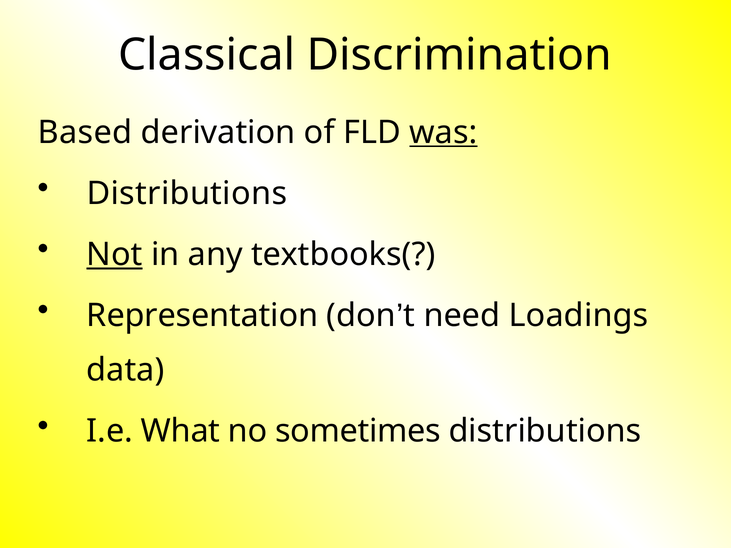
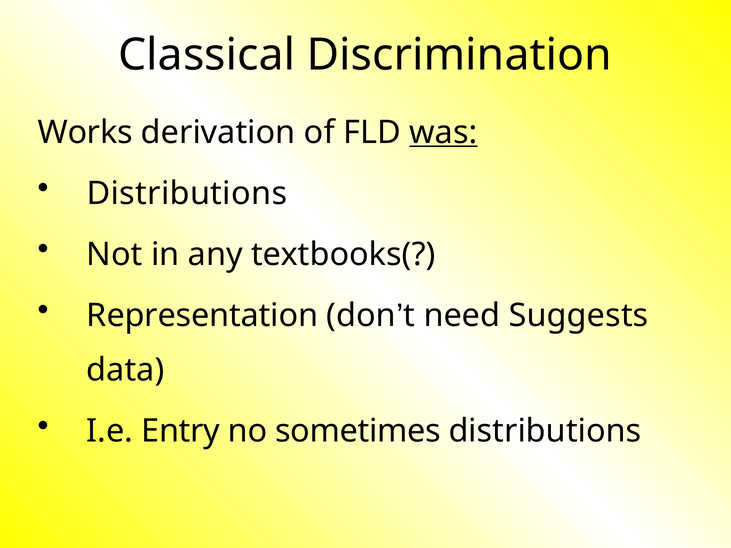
Based: Based -> Works (85, 132)
Not underline: present -> none (115, 255)
Loadings: Loadings -> Suggests (579, 316)
What: What -> Entry (181, 431)
